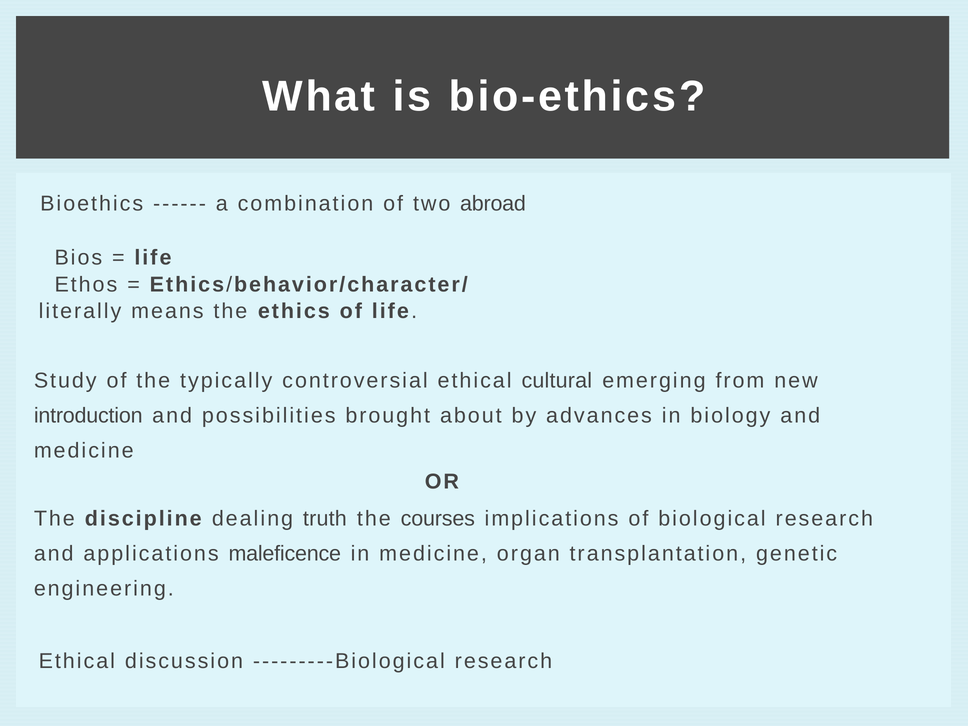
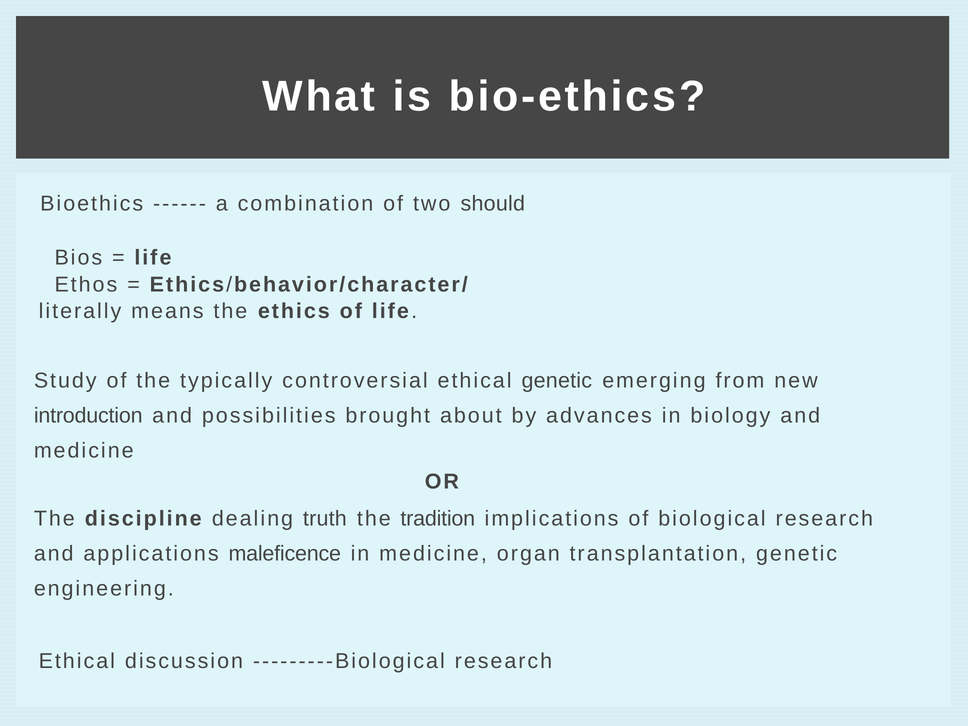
abroad: abroad -> should (493, 204)
ethical cultural: cultural -> genetic (557, 380)
courses: courses -> tradition (438, 519)
